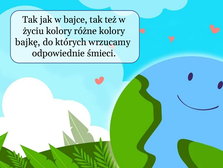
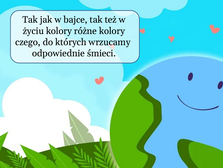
bajkę: bajkę -> czego (28, 42)
